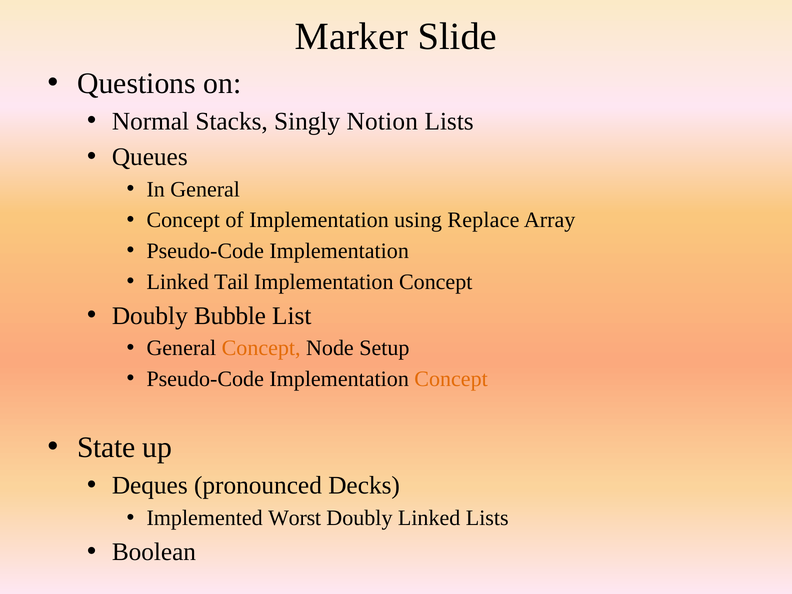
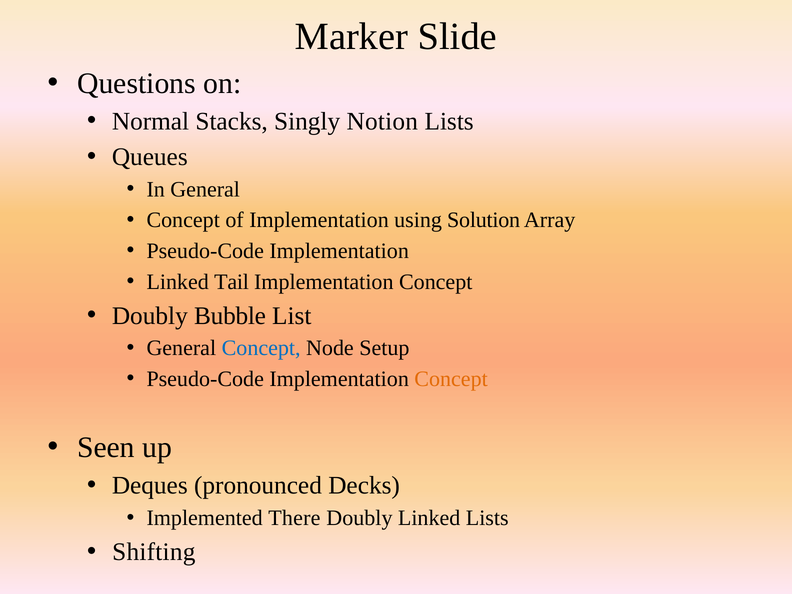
Replace: Replace -> Solution (484, 220)
Concept colour: orange -> blue (261, 348)
State: State -> Seen (106, 448)
Worst: Worst -> There (294, 518)
Boolean: Boolean -> Shifting (154, 552)
